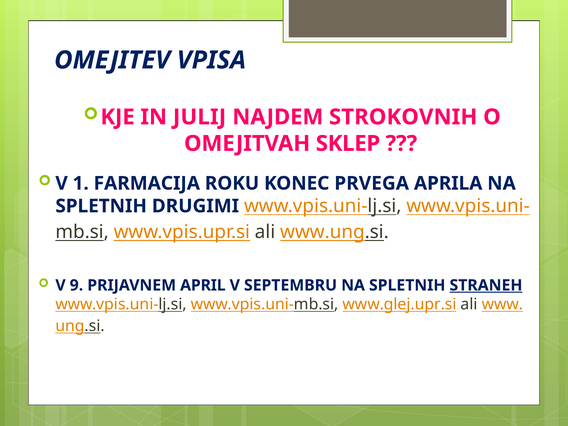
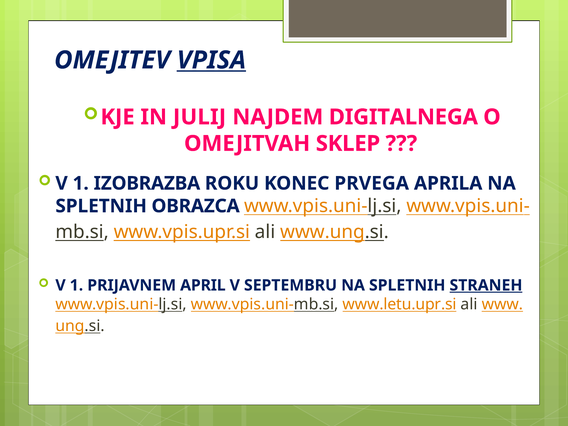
VPISA underline: none -> present (211, 60)
STROKOVNIH: STROKOVNIH -> DIGITALNEGA (403, 117)
FARMACIJA: FARMACIJA -> IZOBRAZBA (147, 183)
DRUGIMI: DRUGIMI -> OBRAZCA (196, 206)
9: 9 -> 1 (76, 285)
www.glej.upr.si: www.glej.upr.si -> www.letu.upr.si (400, 304)
